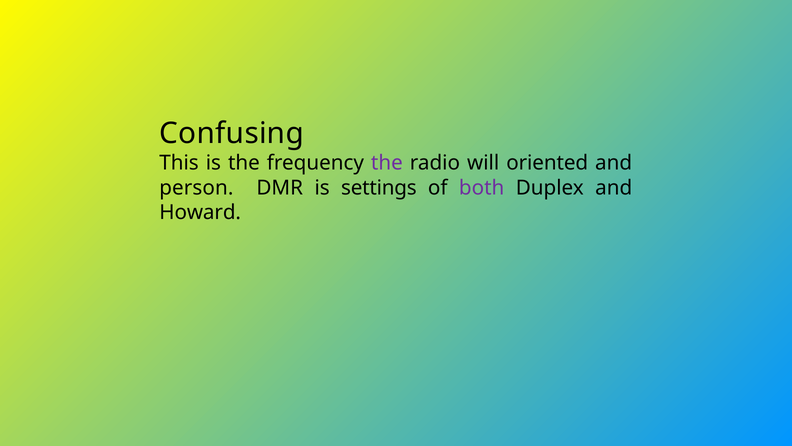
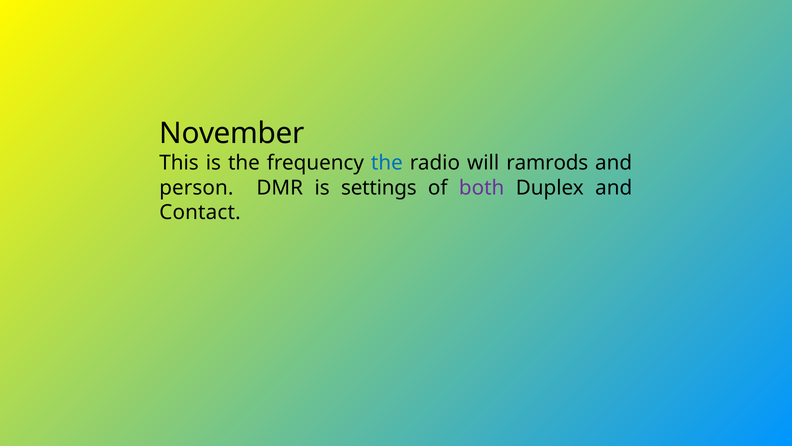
Confusing: Confusing -> November (232, 133)
the colour: purple -> blue (387, 163)
oriented: oriented -> ramrods (547, 163)
Howard: Howard -> Contact (200, 212)
